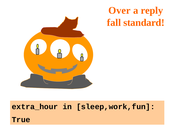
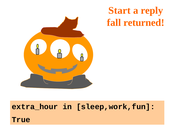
Over: Over -> Start (119, 10)
standard: standard -> returned (144, 23)
